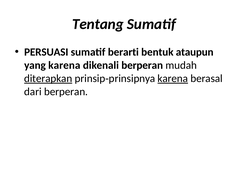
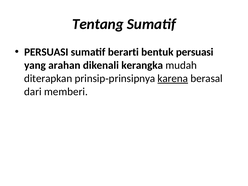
bentuk ataupun: ataupun -> persuasi (195, 52)
yang karena: karena -> arahan (64, 65)
dikenali berperan: berperan -> kerangka (142, 65)
diterapkan underline: present -> none (48, 78)
dari berperan: berperan -> memberi (66, 92)
